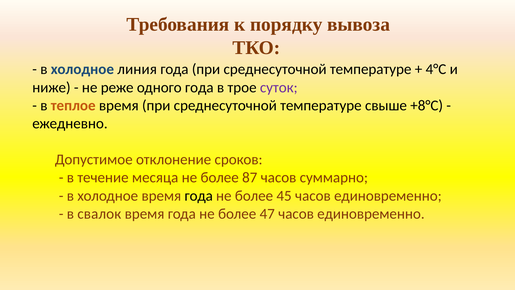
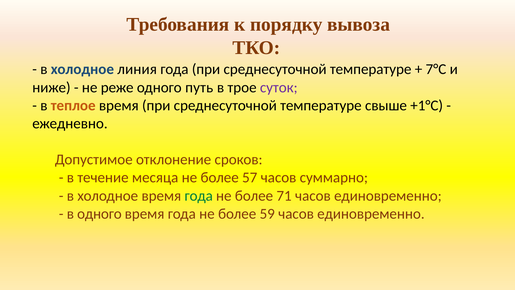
4°C: 4°C -> 7°C (436, 69)
одного года: года -> путь (199, 87)
+8°C: +8°C -> +1°C (427, 105)
87: 87 -> 57 (250, 177)
года colour: black -> green (199, 195)
45: 45 -> 71 (284, 195)
в свалок: свалок -> одного (99, 214)
47: 47 -> 59 (267, 214)
